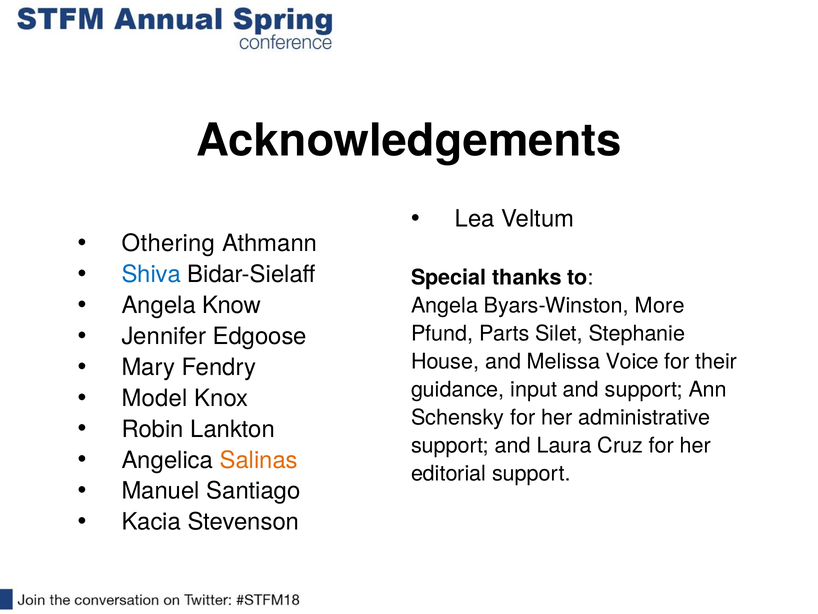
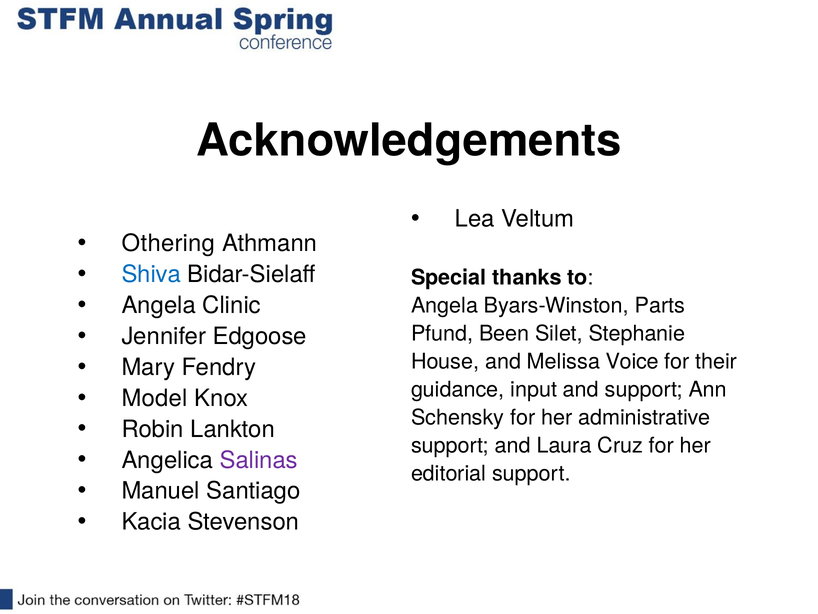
Know: Know -> Clinic (232, 305)
More: More -> Parts (660, 305)
Parts: Parts -> Been (504, 333)
Salinas colour: orange -> purple (259, 460)
